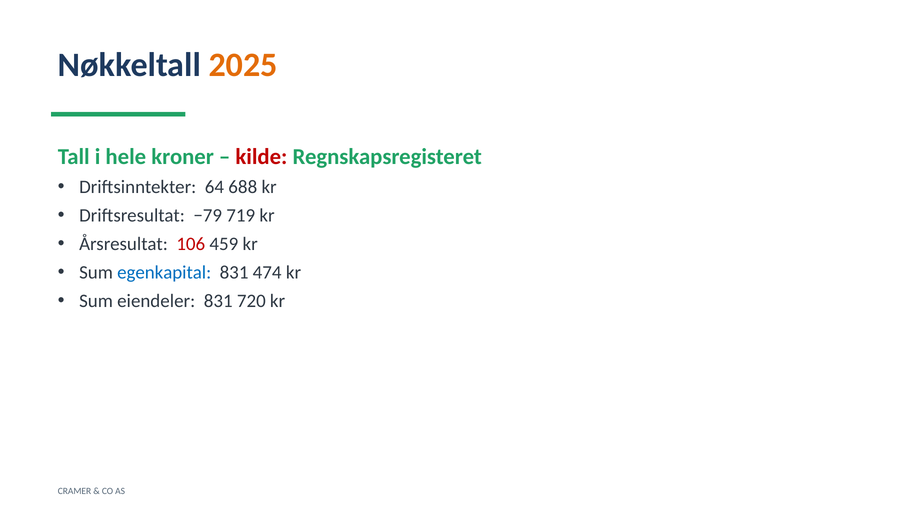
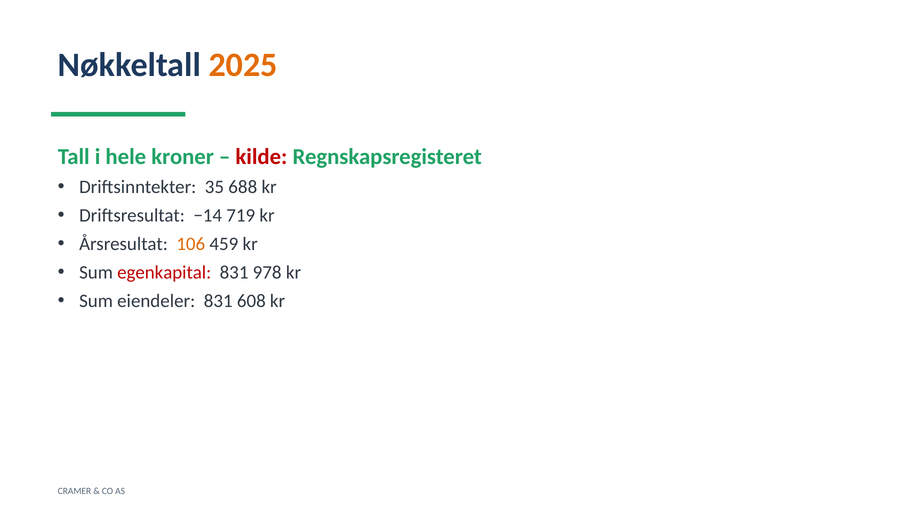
64: 64 -> 35 (214, 187)
−79: −79 -> −14 (208, 215)
106 colour: red -> orange (191, 244)
egenkapital colour: blue -> red (164, 272)
474: 474 -> 978 (267, 272)
720: 720 -> 608 (251, 301)
